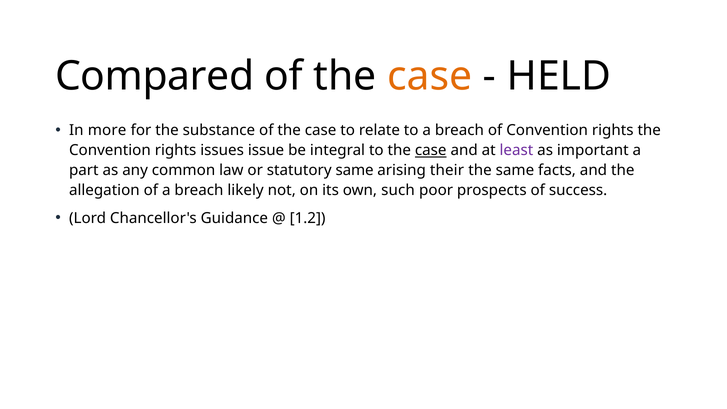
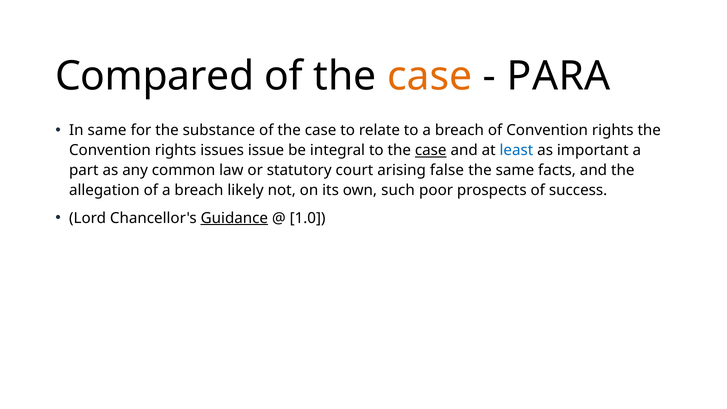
HELD: HELD -> PARA (559, 76)
In more: more -> same (107, 130)
least colour: purple -> blue (516, 150)
statutory same: same -> court (354, 170)
their: their -> false (447, 170)
Guidance underline: none -> present (234, 218)
1.2: 1.2 -> 1.0 (308, 218)
